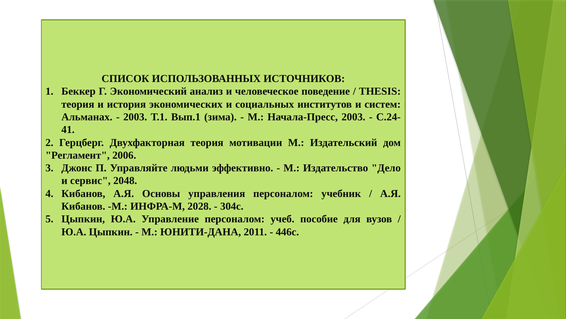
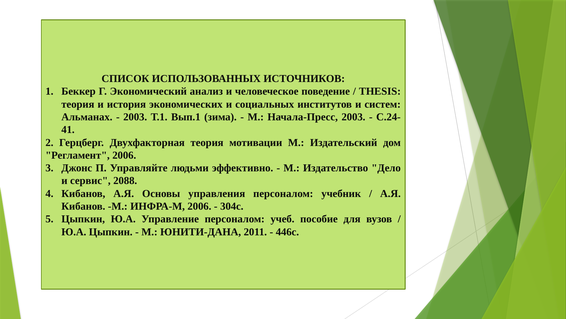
2048: 2048 -> 2088 (125, 180)
ИНФРА-М 2028: 2028 -> 2006 (199, 206)
